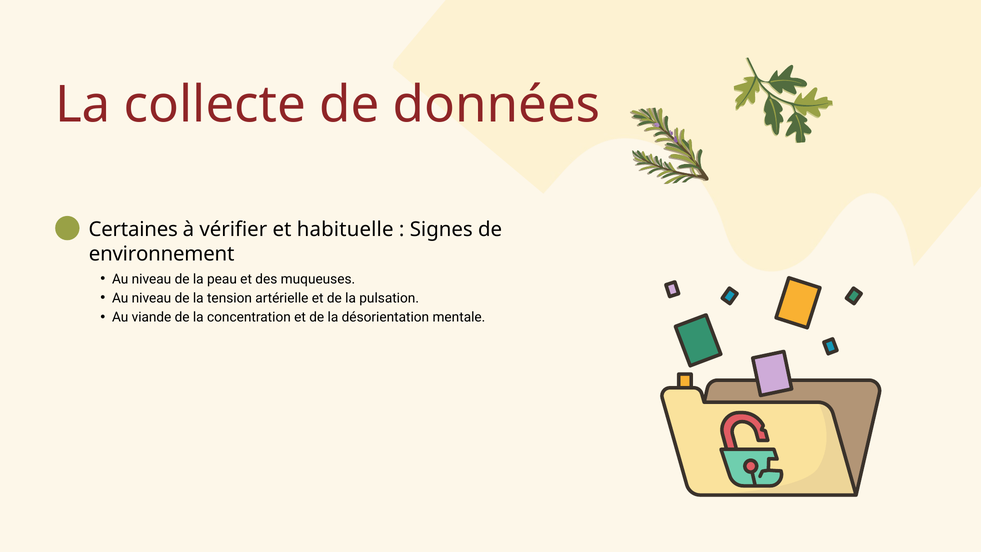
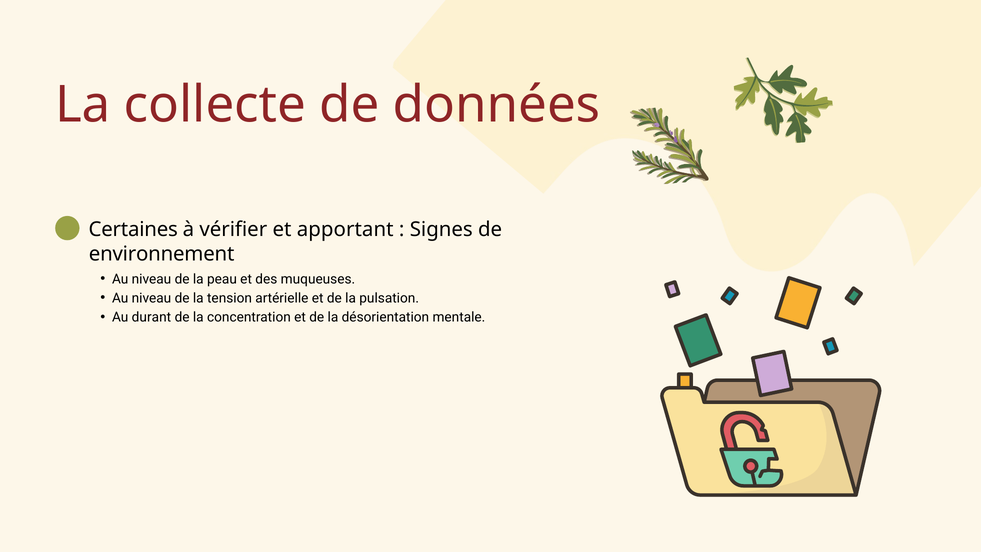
habituelle: habituelle -> apportant (345, 229)
viande: viande -> durant (151, 317)
